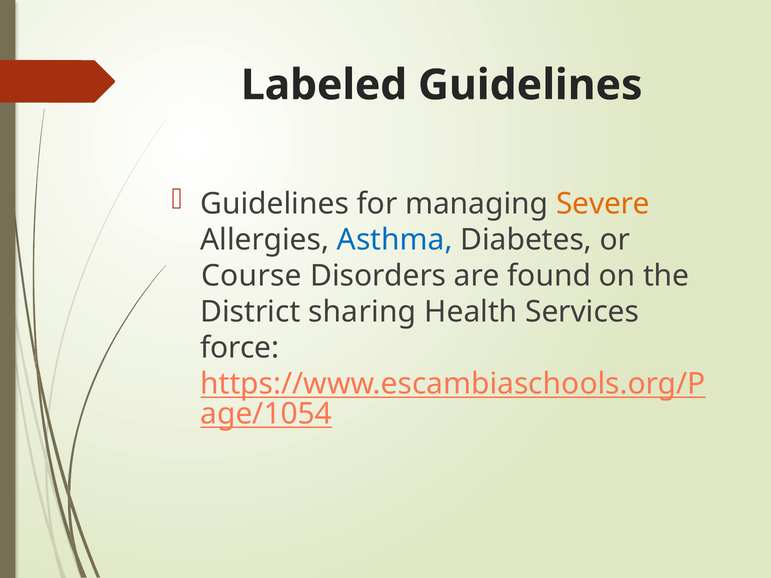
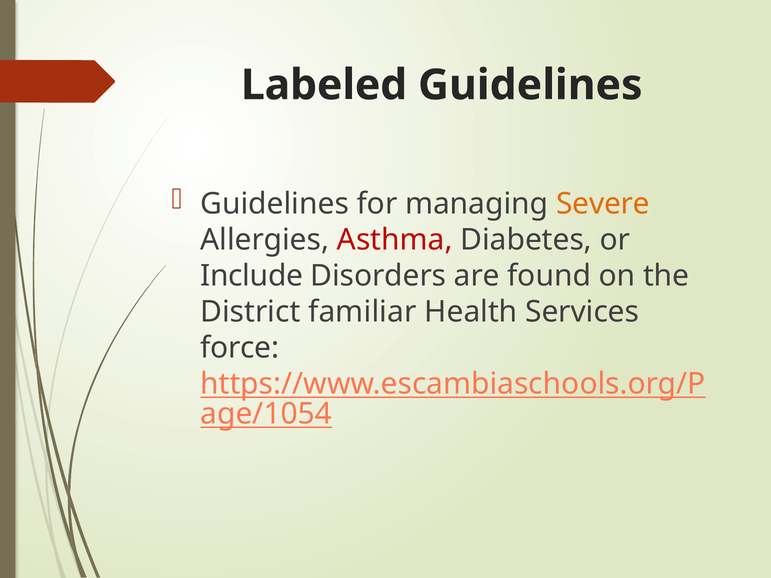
Asthma colour: blue -> red (395, 240)
Course: Course -> Include (252, 276)
sharing: sharing -> familiar (362, 312)
